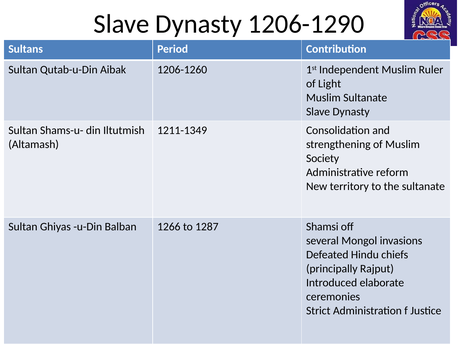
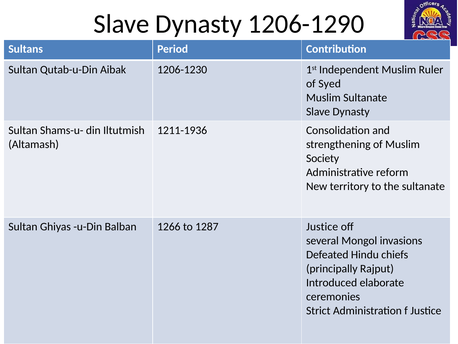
1206-1260: 1206-1260 -> 1206-1230 (182, 70)
Light: Light -> Syed (330, 84)
1211-1349: 1211-1349 -> 1211-1936 (182, 130)
Shamsi: Shamsi -> Justice (322, 226)
